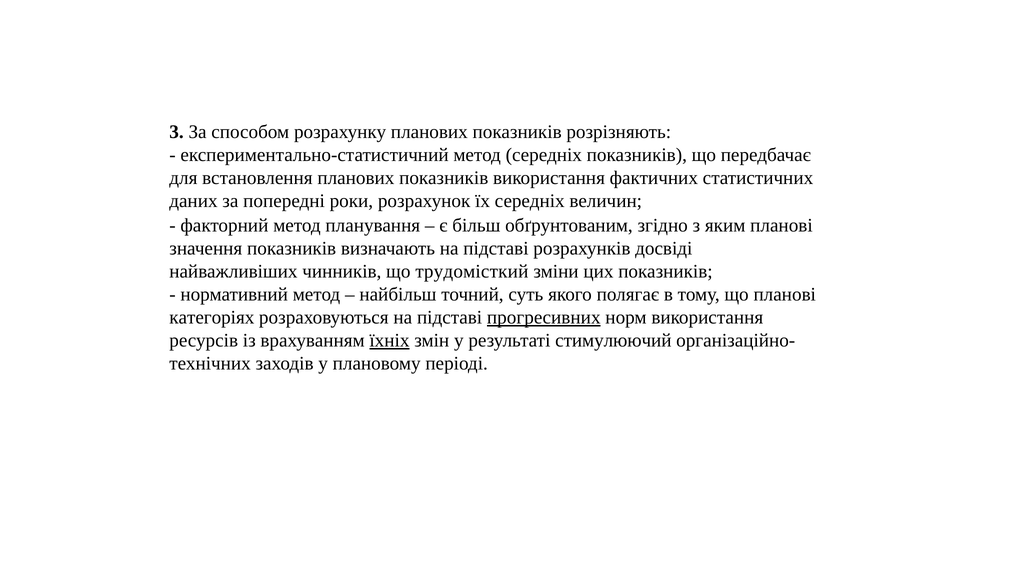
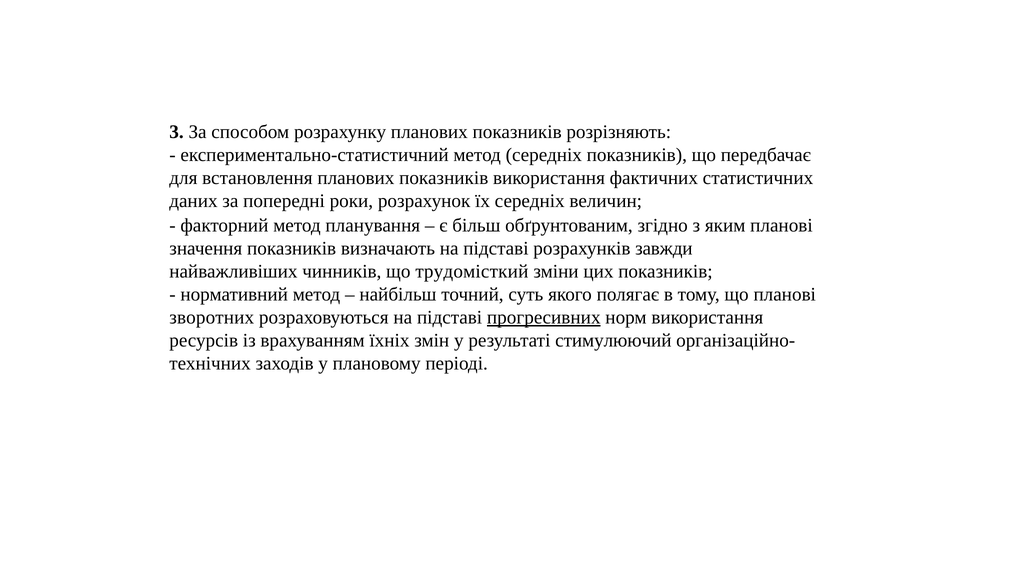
досвіді: досвіді -> завжди (664, 248)
категоріях: категоріях -> зворотних (212, 317)
їхніх underline: present -> none (389, 340)
